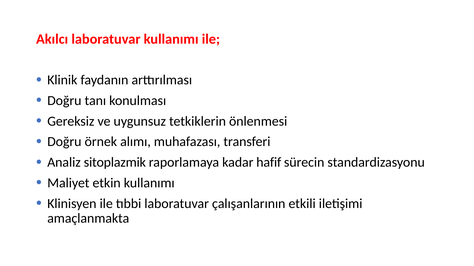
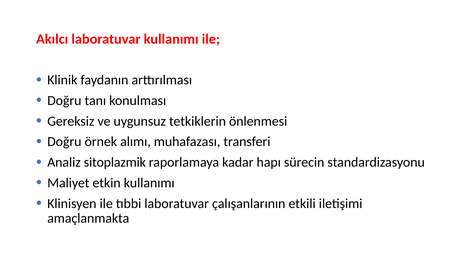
hafif: hafif -> hapı (269, 163)
